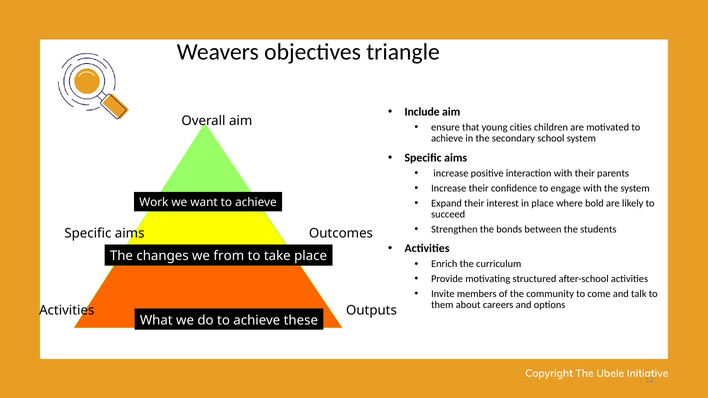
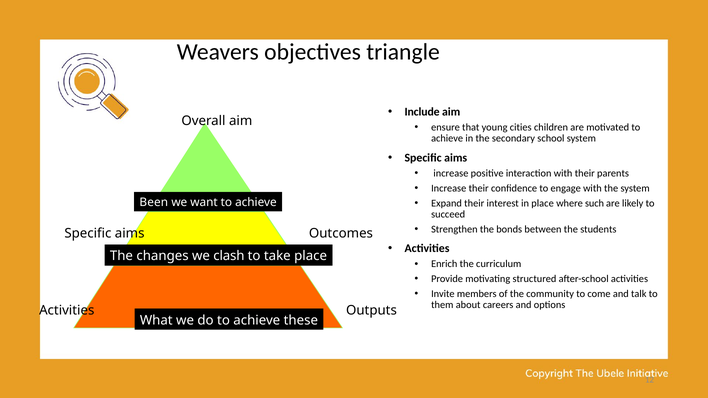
bold: bold -> such (595, 203)
Work: Work -> Been (154, 203)
from: from -> clash (229, 256)
